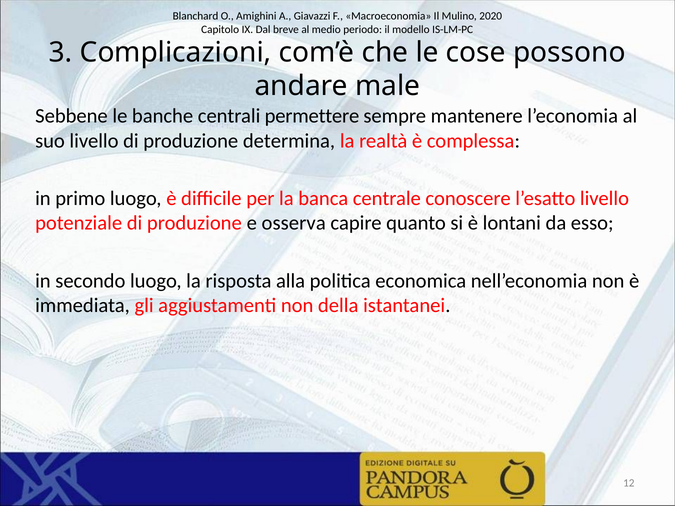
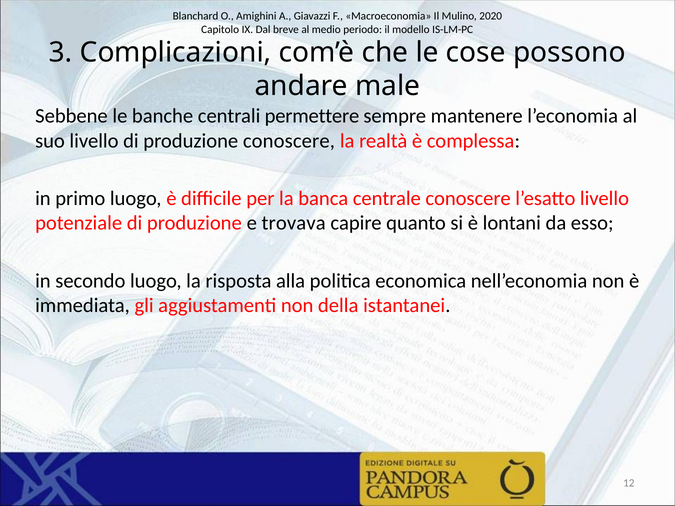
produzione determina: determina -> conoscere (289, 141)
osserva: osserva -> trovava (294, 223)
